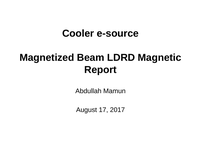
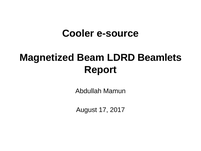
Magnetic: Magnetic -> Beamlets (160, 58)
